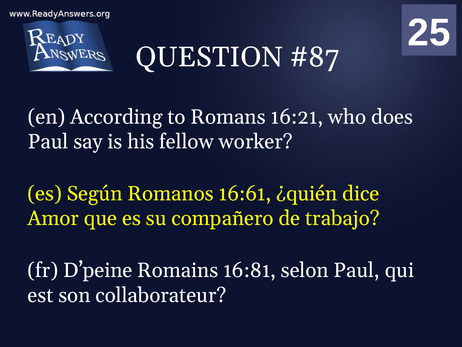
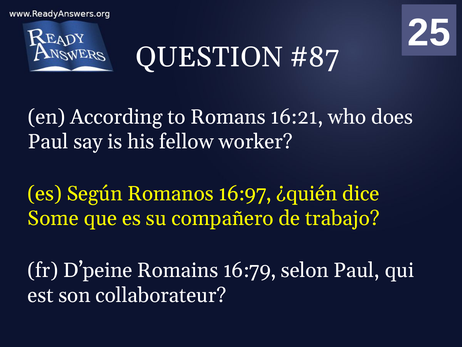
16:61: 16:61 -> 16:97 (245, 194)
Amor: Amor -> Some (53, 218)
16:81: 16:81 -> 16:79 (250, 270)
